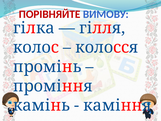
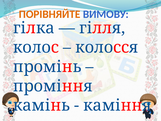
ПОРІВНЯЙТЕ colour: red -> orange (50, 14)
